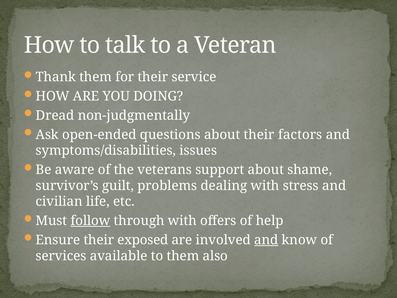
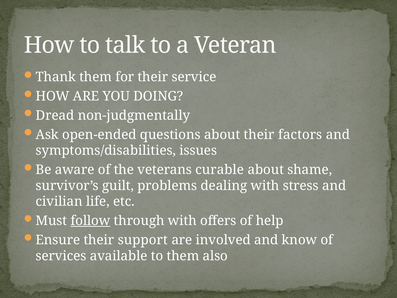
support: support -> curable (220, 170)
exposed: exposed -> support (143, 240)
and underline: present -> none (266, 240)
